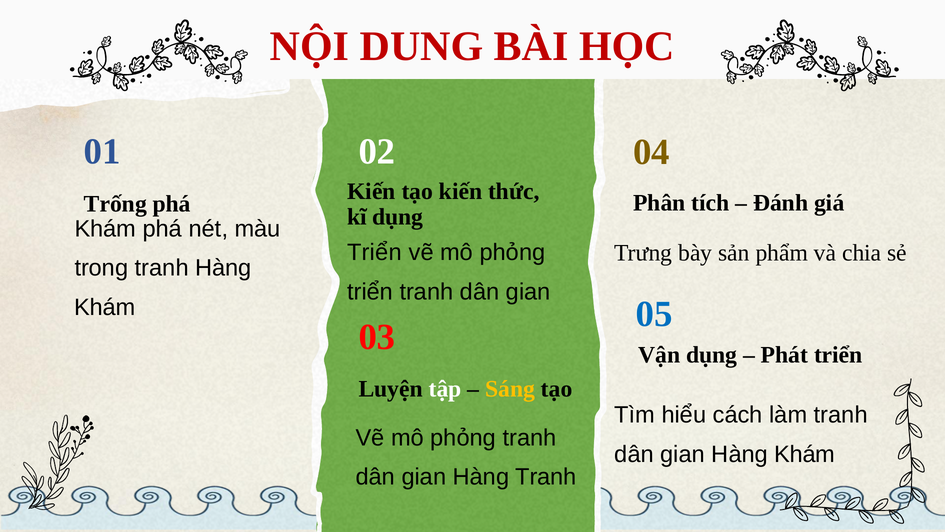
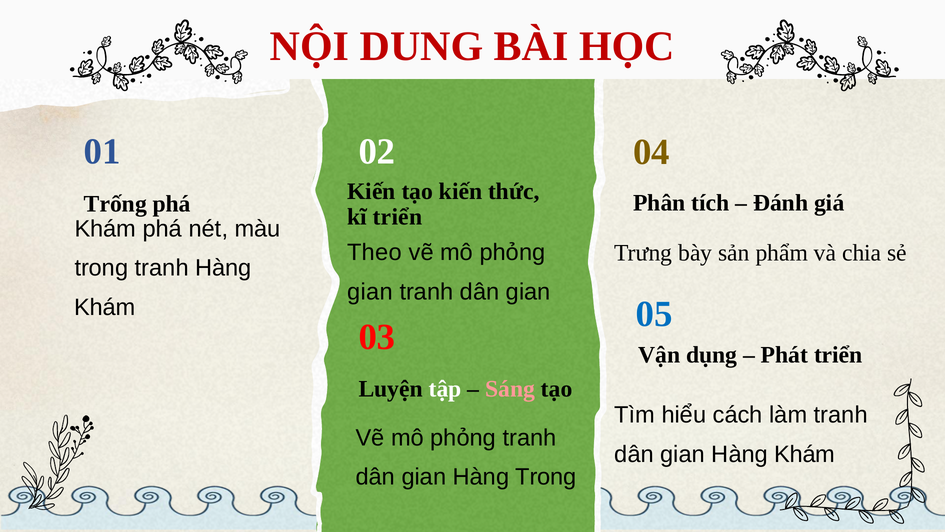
kĩ dụng: dụng -> triển (397, 217)
Triển: Triển -> Theo (375, 252)
triển: triển -> gian (370, 292)
Sáng colour: yellow -> pink (510, 389)
Hàng Tranh: Tranh -> Trong (546, 477)
